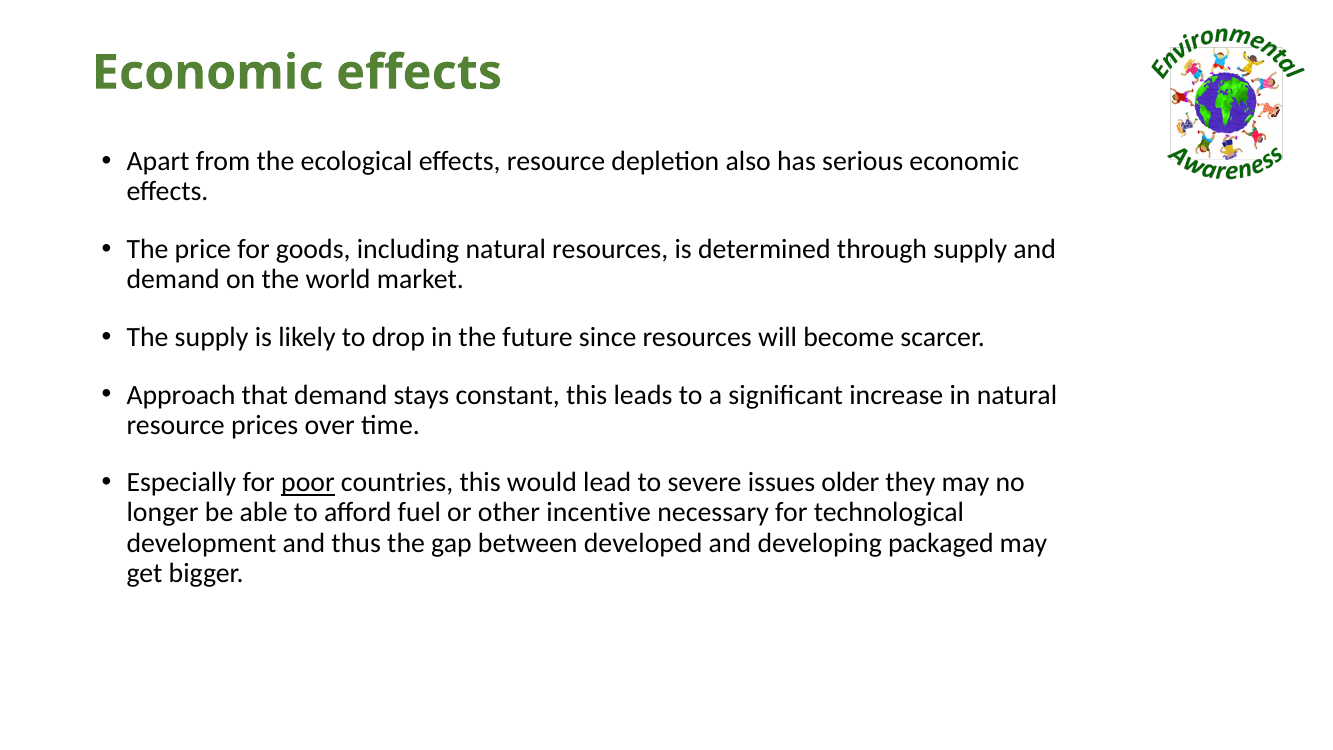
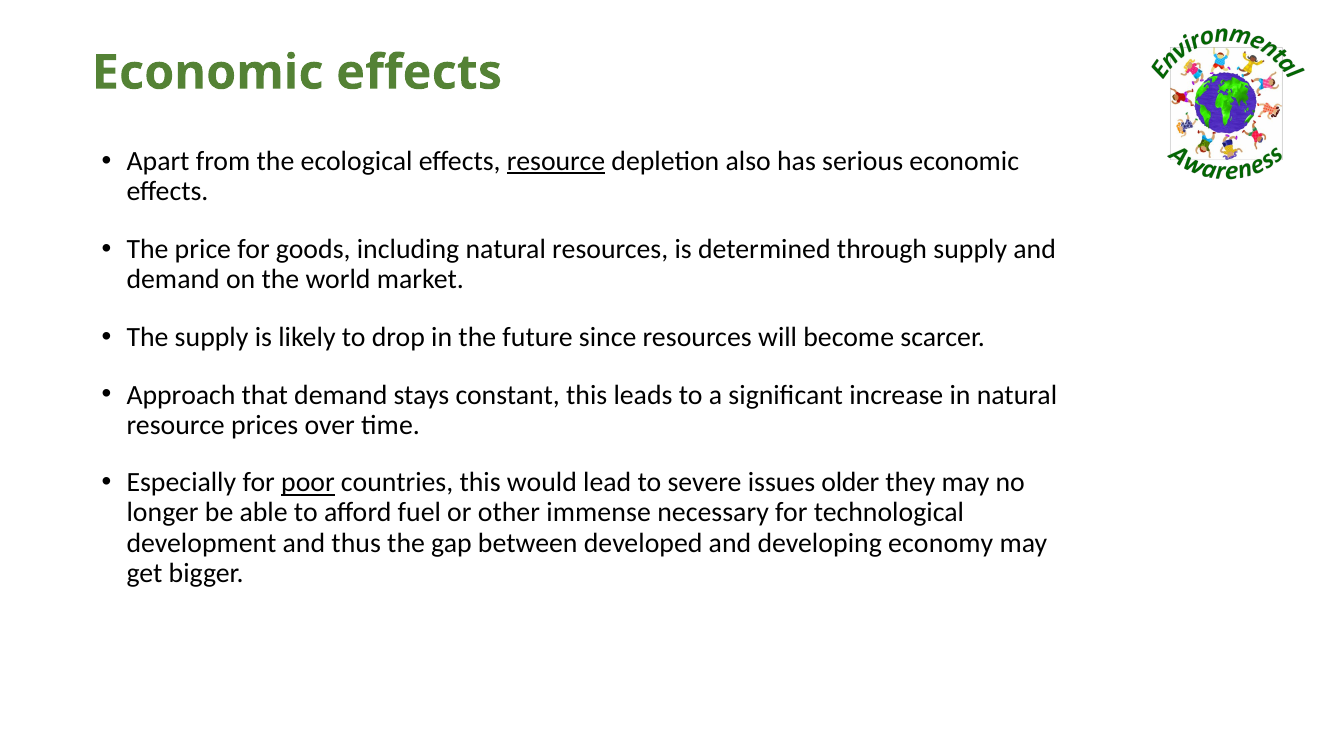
resource underline: none -> present (556, 161)
incentive: incentive -> immense (599, 513)
packaged: packaged -> economy (941, 543)
